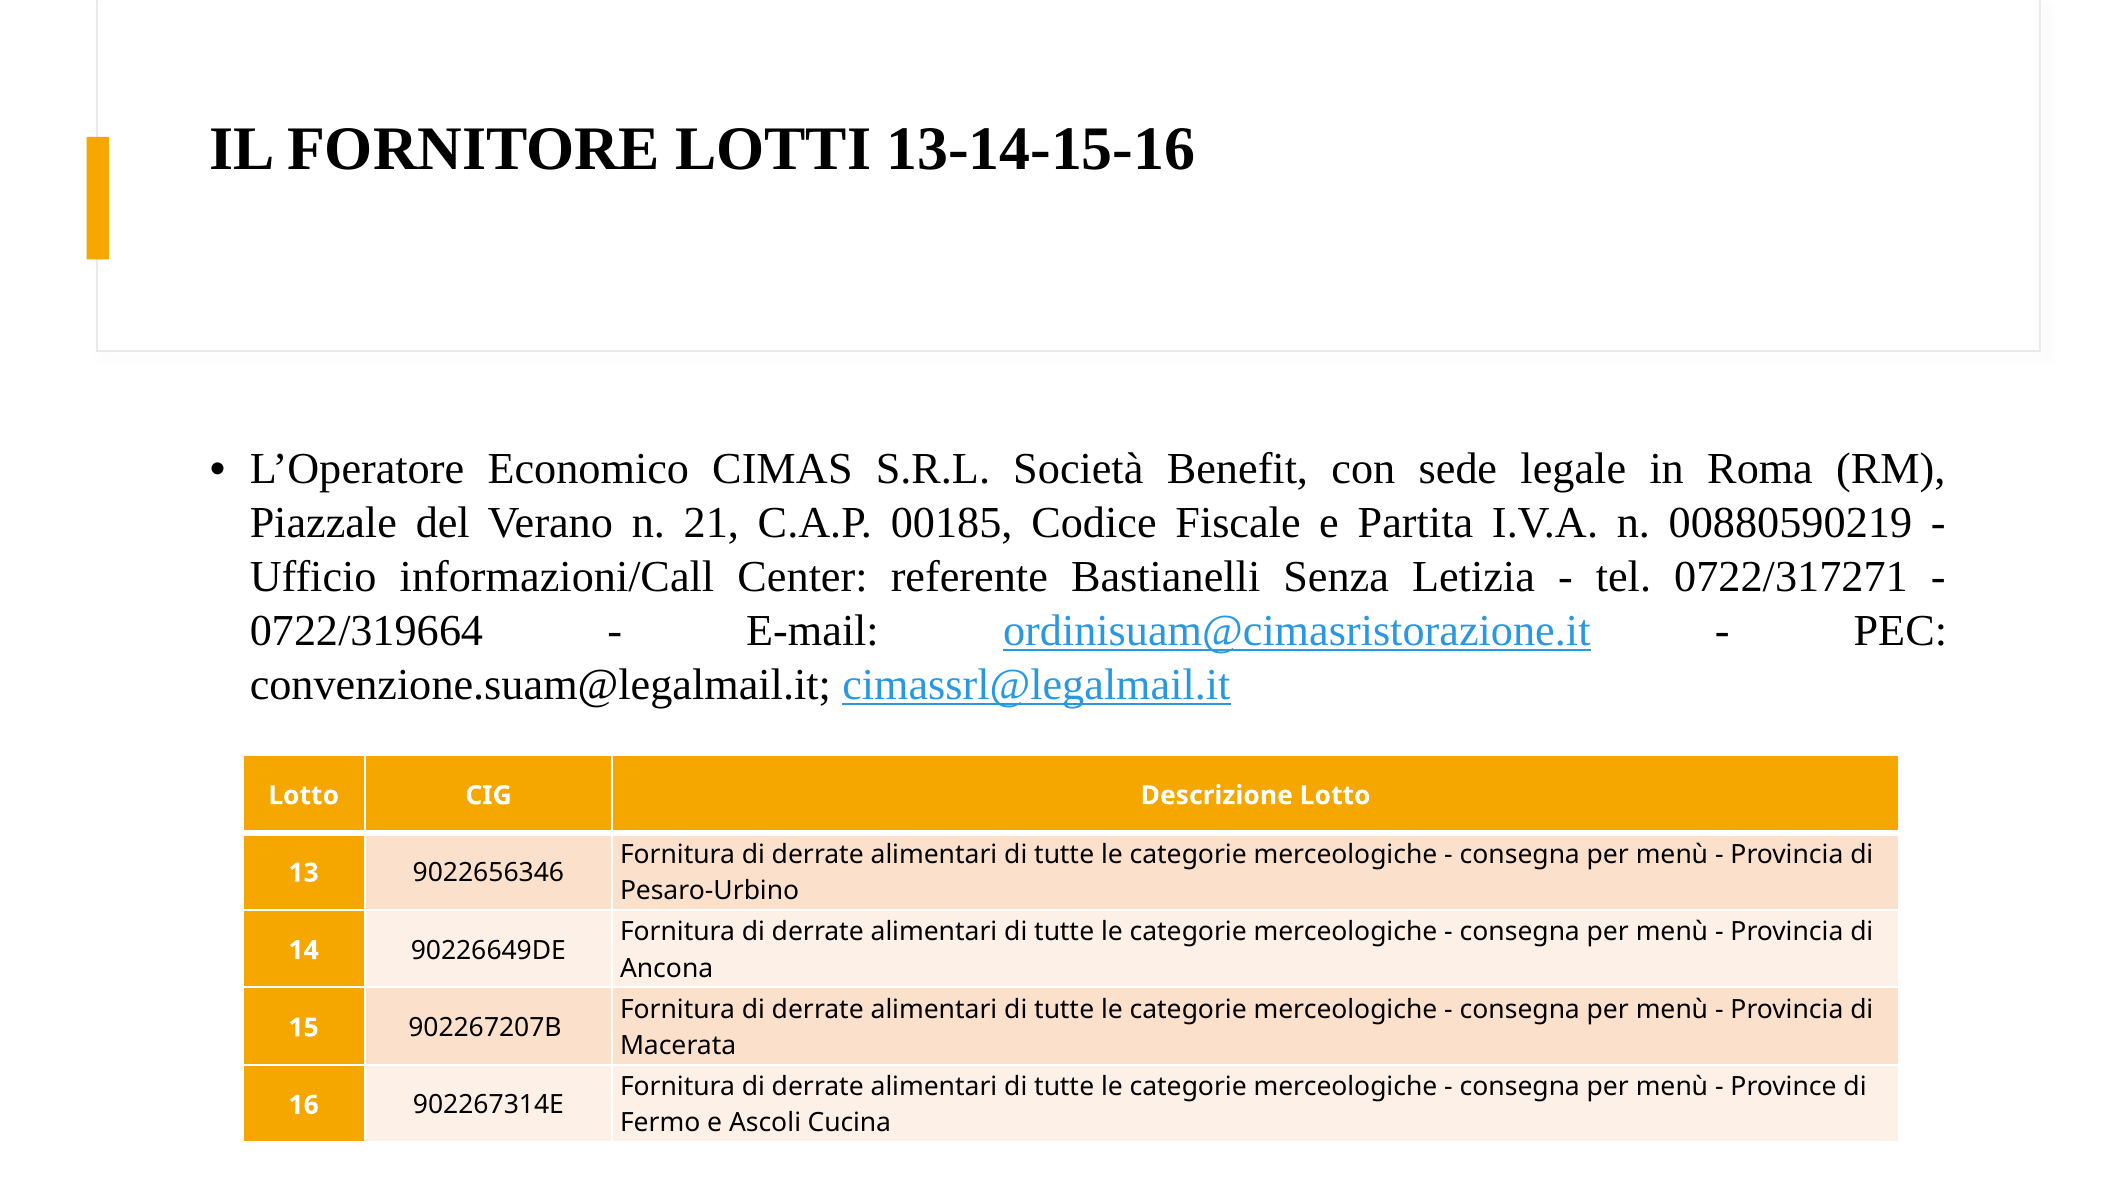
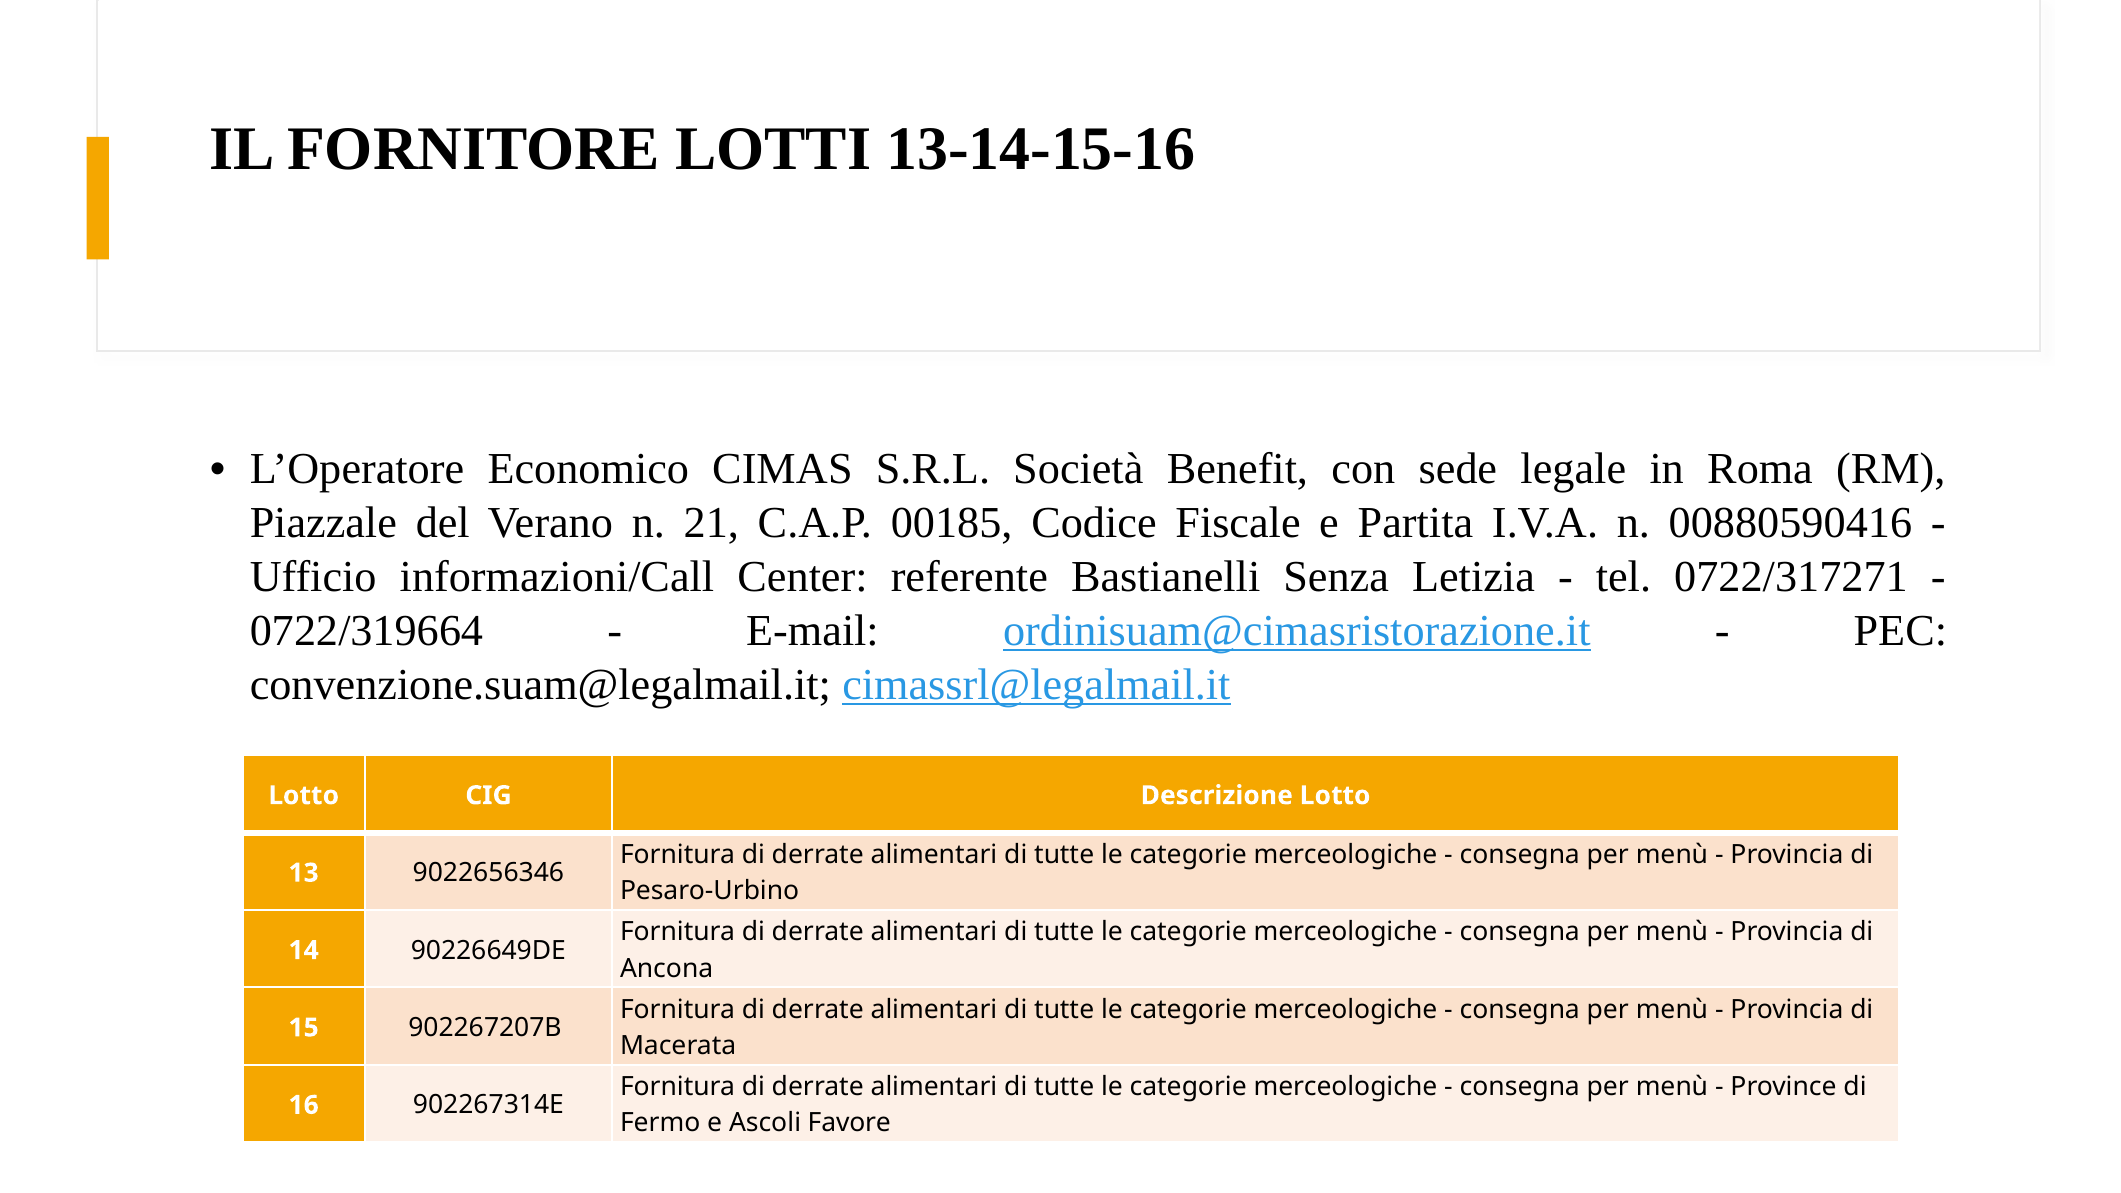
00880590219: 00880590219 -> 00880590416 (1790, 523)
Cucina: Cucina -> Favore (849, 1123)
